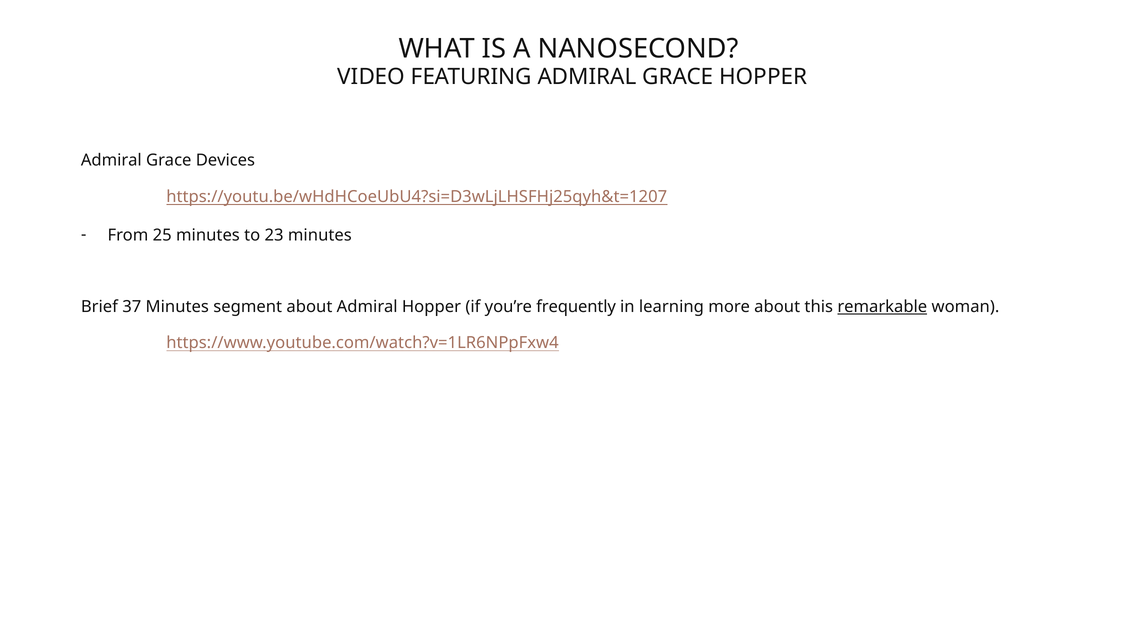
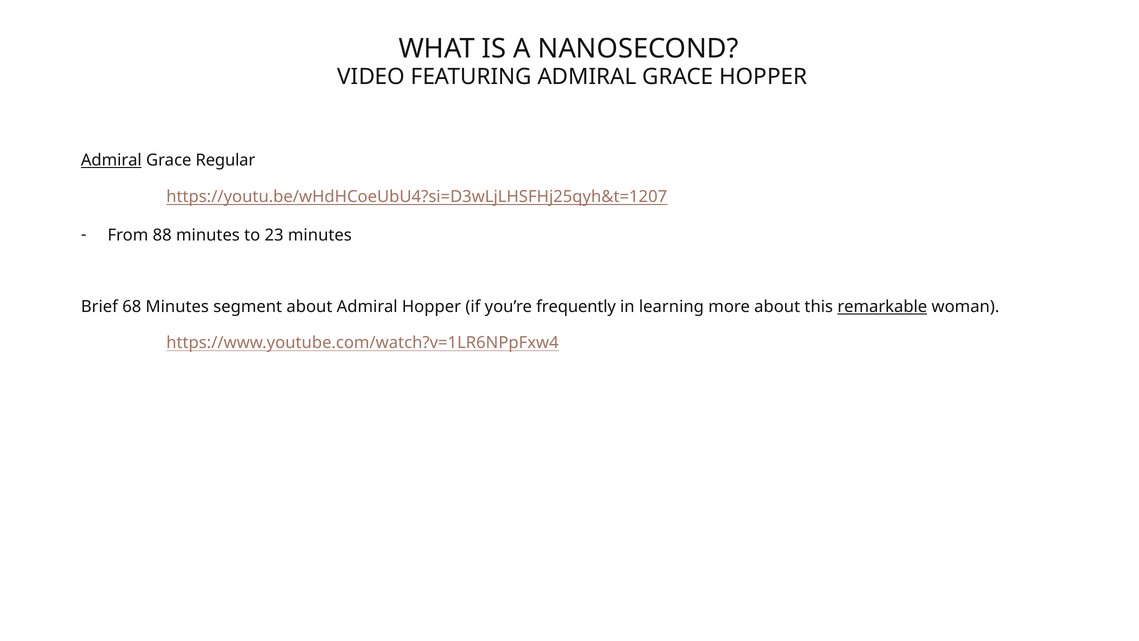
Admiral underline: none -> present (111, 160)
Devices: Devices -> Regular (225, 160)
25: 25 -> 88 (162, 235)
37: 37 -> 68 (132, 307)
